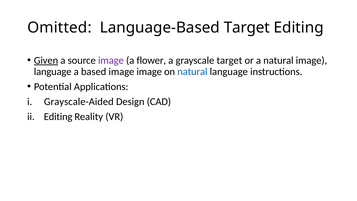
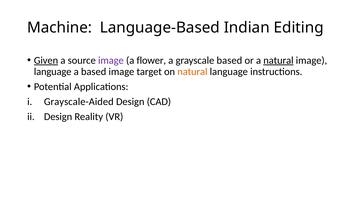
Omitted: Omitted -> Machine (60, 28)
Language-Based Target: Target -> Indian (247, 28)
grayscale target: target -> based (229, 60)
natural underline: none -> present (278, 60)
image image: image -> target (149, 72)
natural colour: blue -> orange (192, 72)
Editing: Editing -> Design (58, 117)
